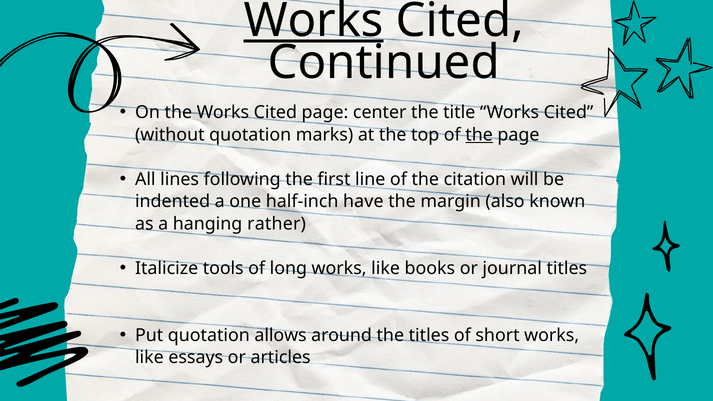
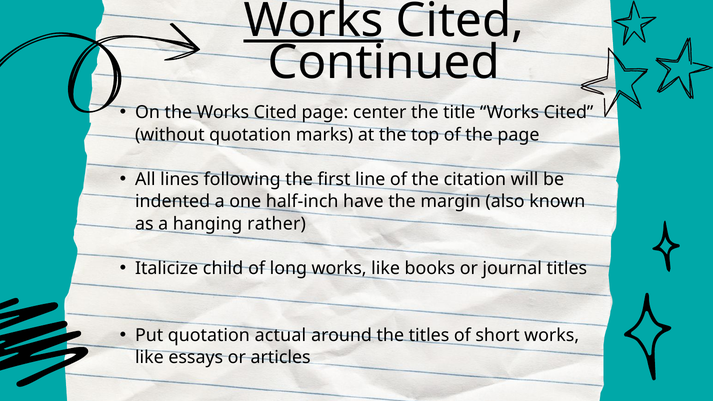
the underline: present -> none (479, 135)
tools: tools -> child (223, 268)
allows: allows -> actual (280, 335)
